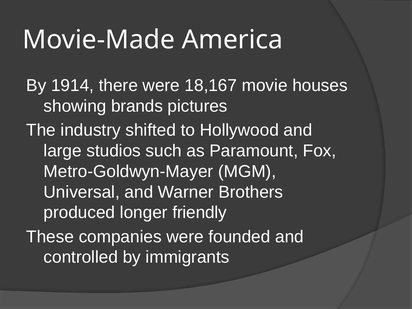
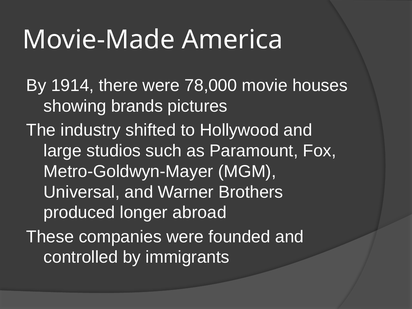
18,167: 18,167 -> 78,000 (211, 86)
friendly: friendly -> abroad (199, 213)
